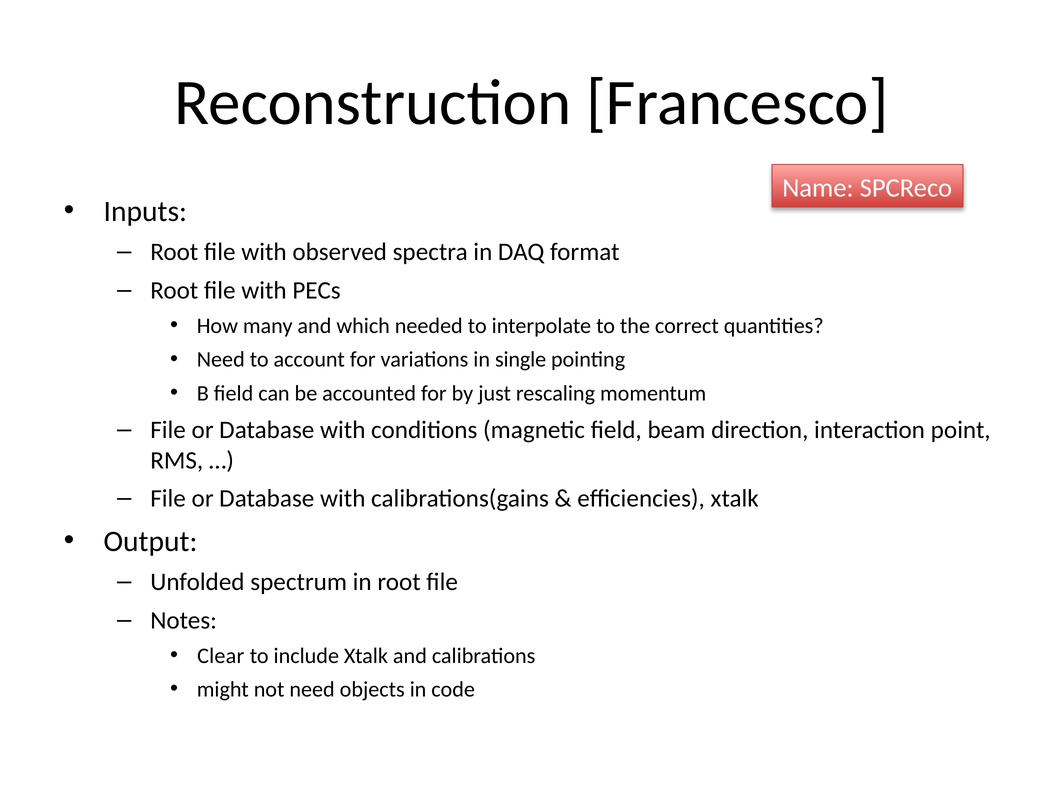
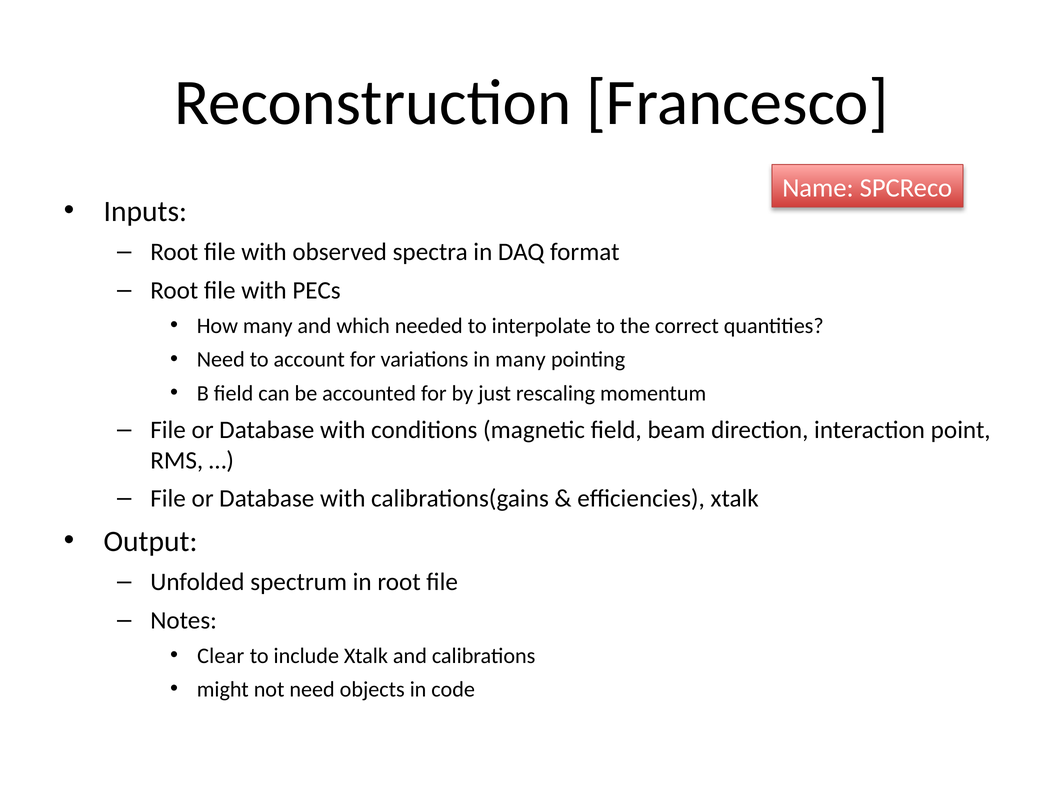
in single: single -> many (520, 360)
